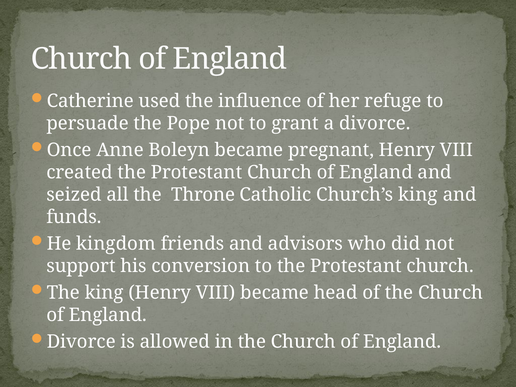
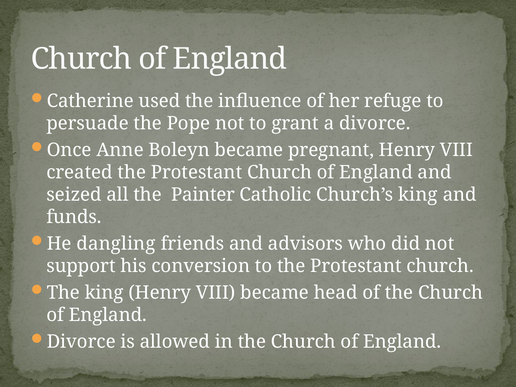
Throne: Throne -> Painter (203, 195)
kingdom: kingdom -> dangling (116, 244)
